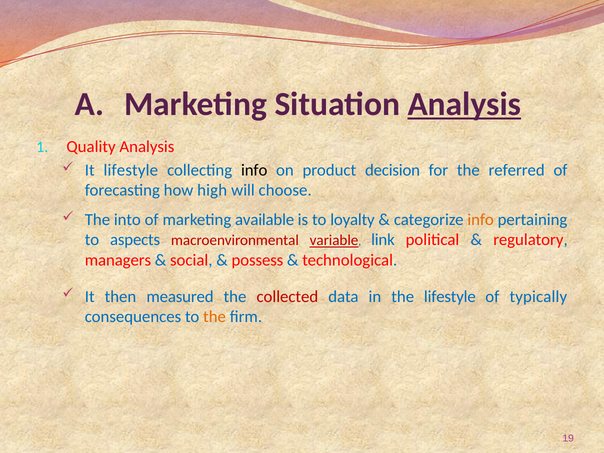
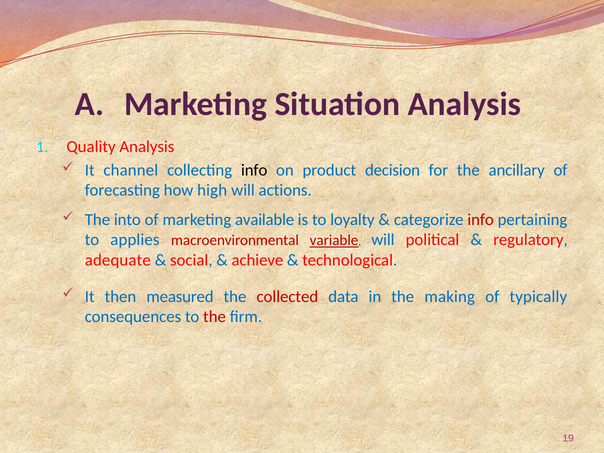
Analysis underline: present -> none (464, 104)
It lifestyle: lifestyle -> channel (131, 170)
referred: referred -> ancillary (517, 170)
choose: choose -> actions (285, 190)
info colour: orange -> red (481, 220)
aspects: aspects -> applies (135, 240)
link: link -> will (383, 240)
managers: managers -> adequate (118, 260)
possess: possess -> achieve (257, 260)
the lifestyle: lifestyle -> making (450, 297)
the colour: orange -> red (215, 317)
